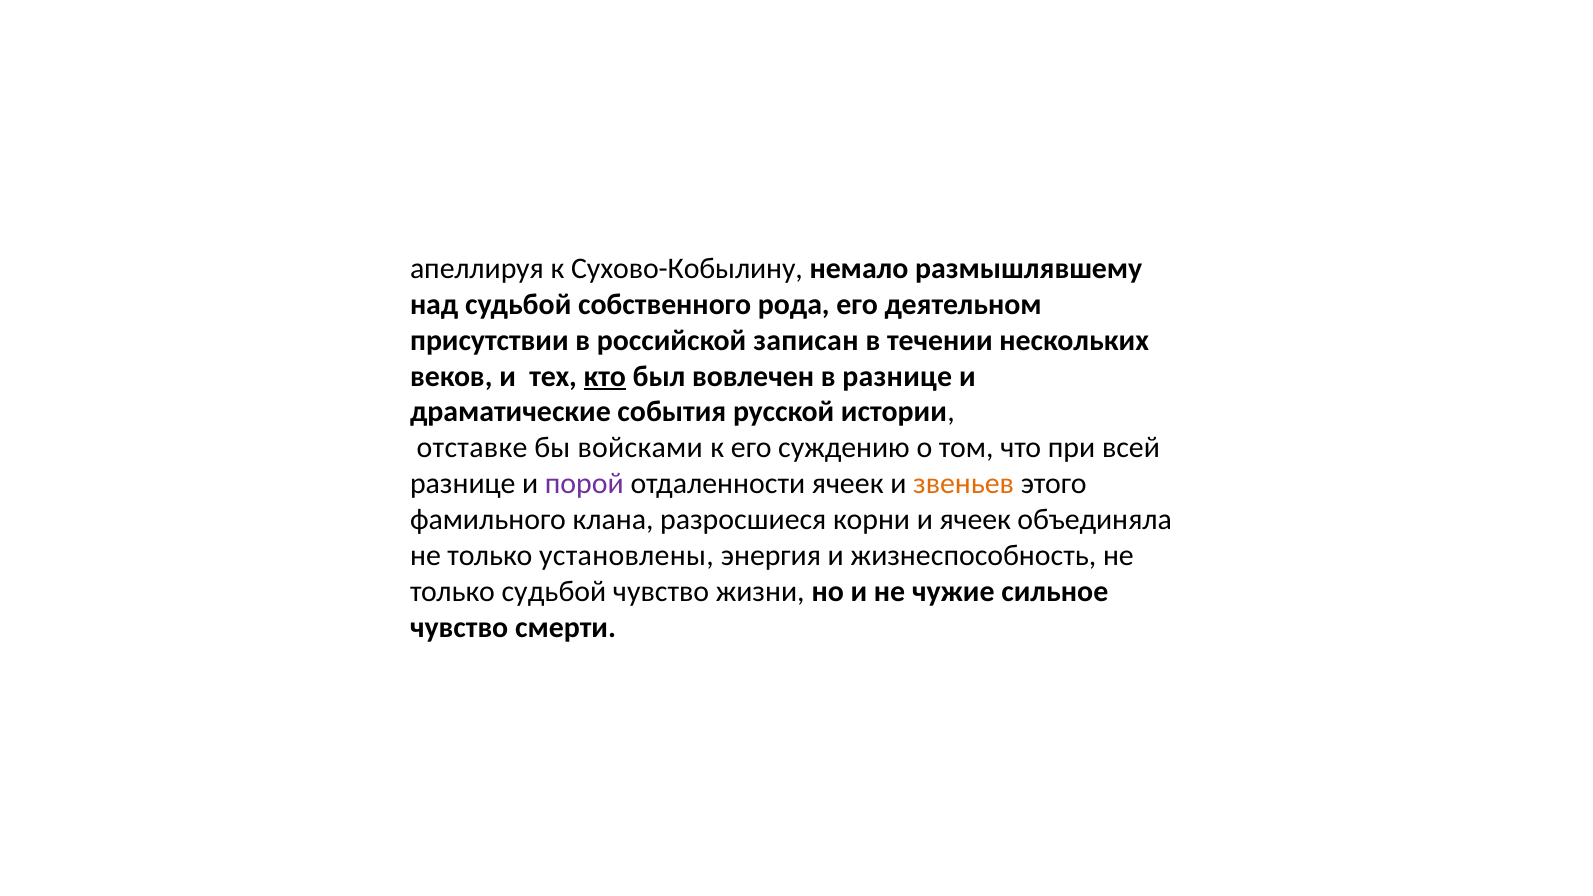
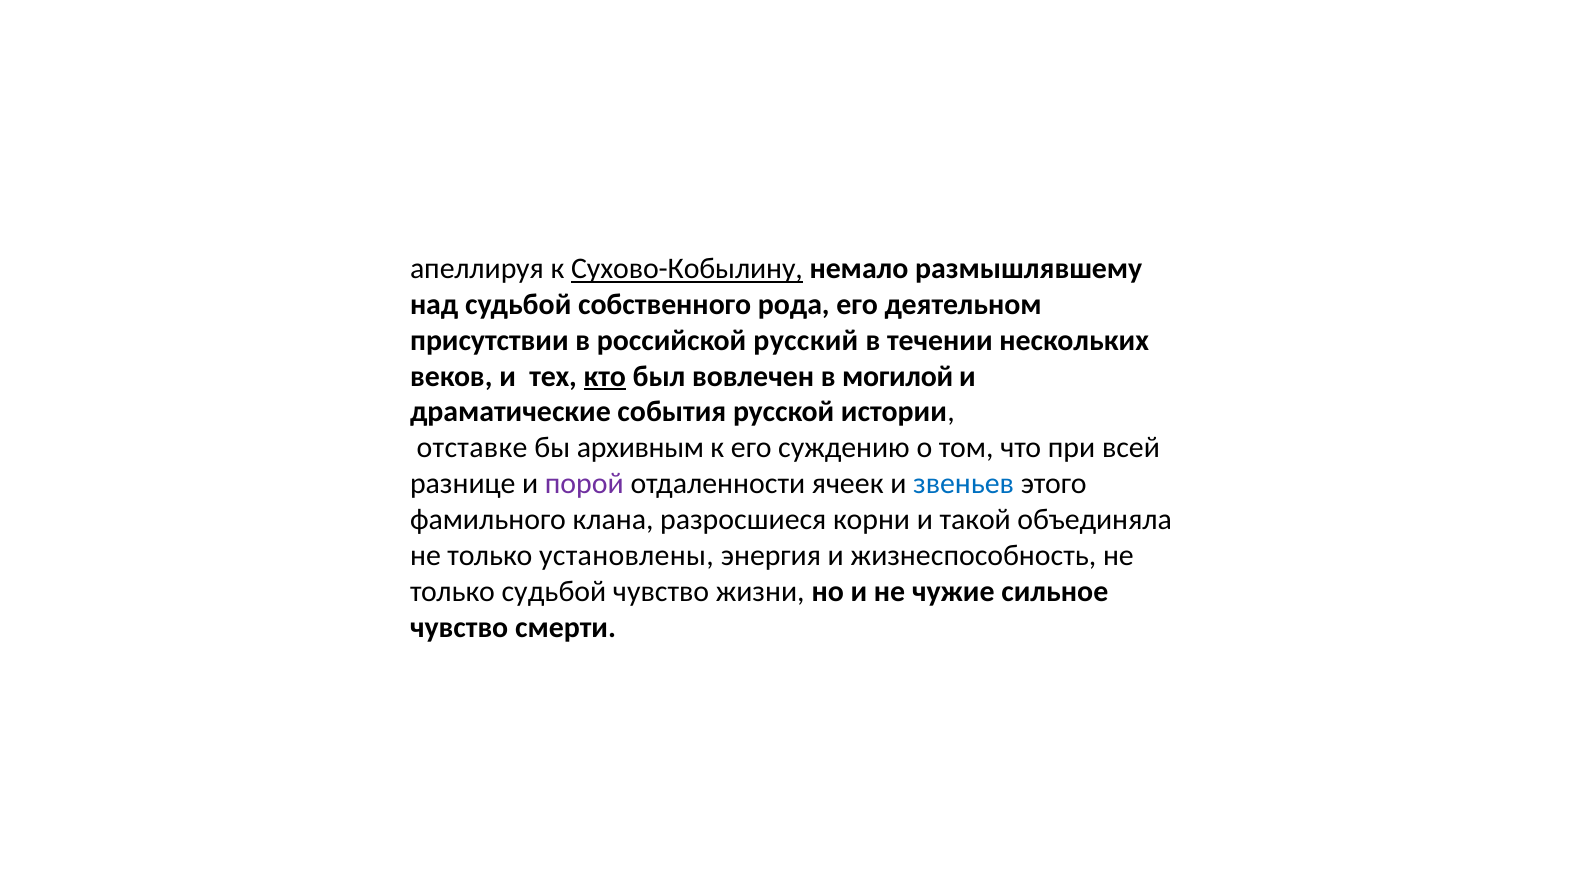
Сухово-Кобылину underline: none -> present (687, 269)
записан: записан -> русский (806, 340)
в разнице: разнице -> могилой (898, 376)
войсками: войсками -> архивным (640, 448)
звеньев colour: orange -> blue (964, 484)
и ячеек: ячеек -> такой (975, 520)
